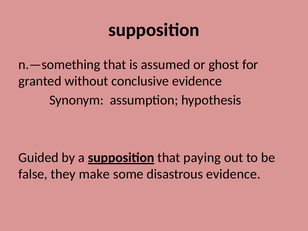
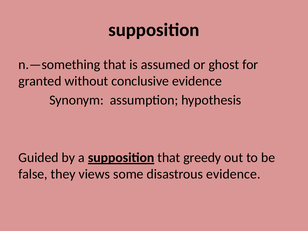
paying: paying -> greedy (202, 158)
make: make -> views (94, 174)
